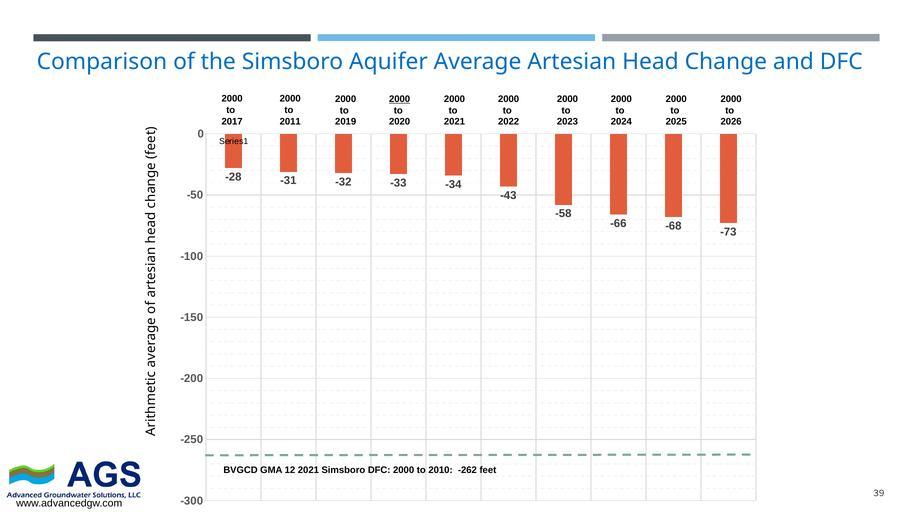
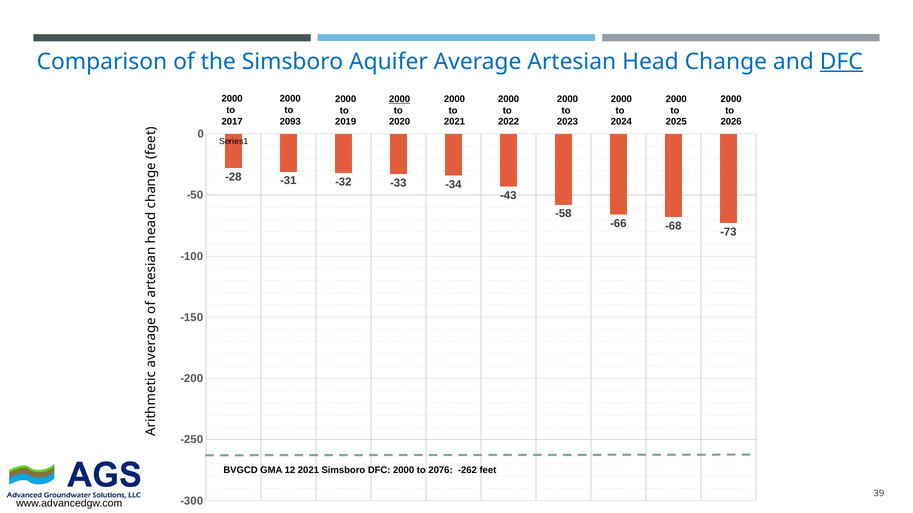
DFC underline: none -> present (841, 62)
2011: 2011 -> 2093 (290, 122)
2010: 2010 -> 2076 (441, 470)
